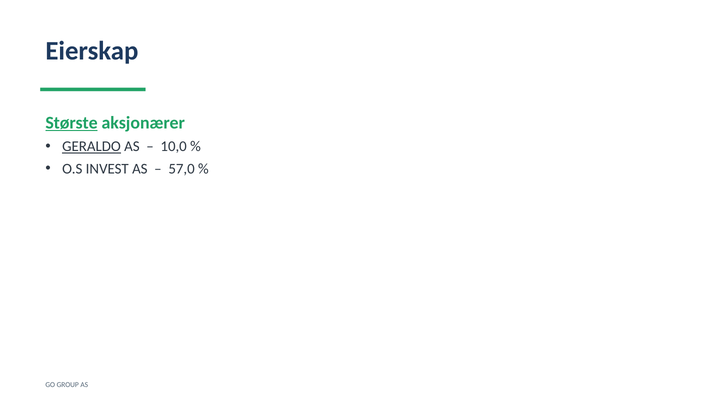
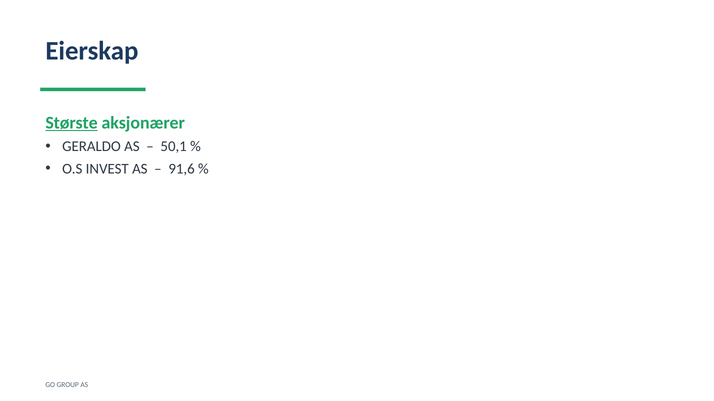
GERALDO underline: present -> none (91, 147)
10,0: 10,0 -> 50,1 (174, 147)
57,0: 57,0 -> 91,6 (182, 169)
